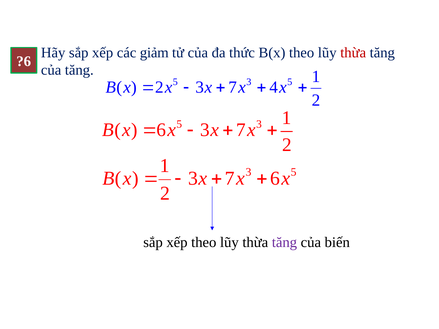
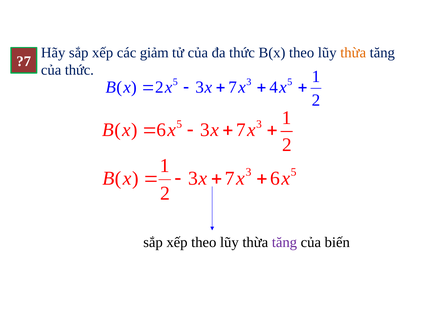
thừa colour: red -> orange (353, 53)
?6: ?6 -> ?7 (24, 61)
của tăng: tăng -> thức (79, 70)
